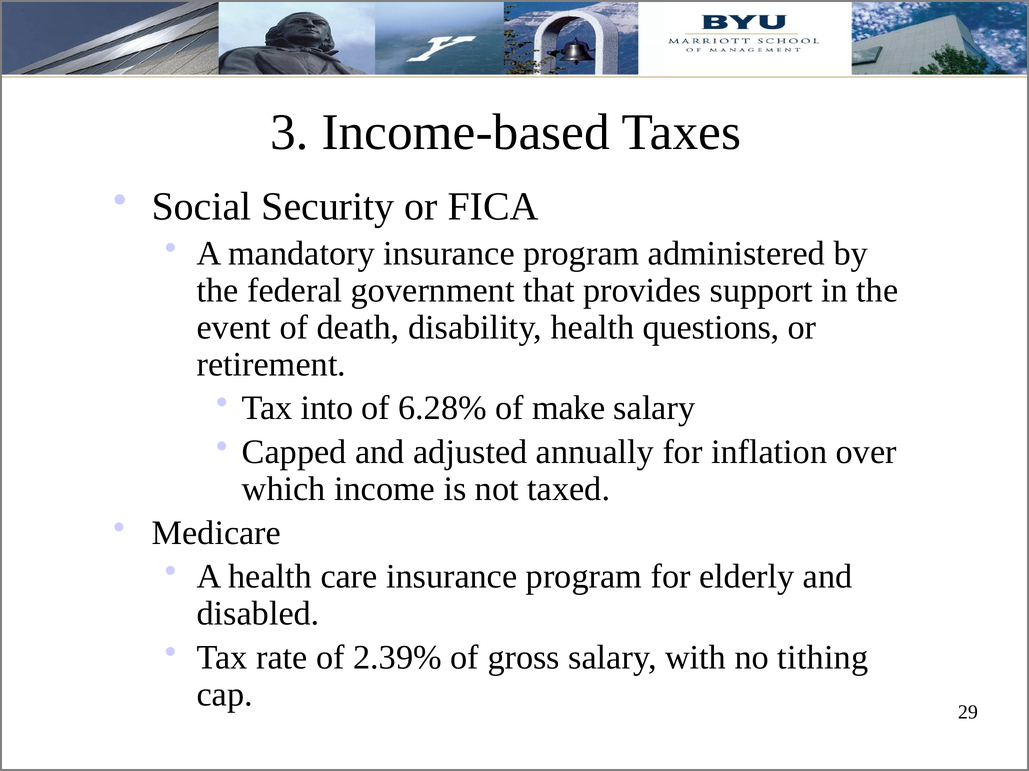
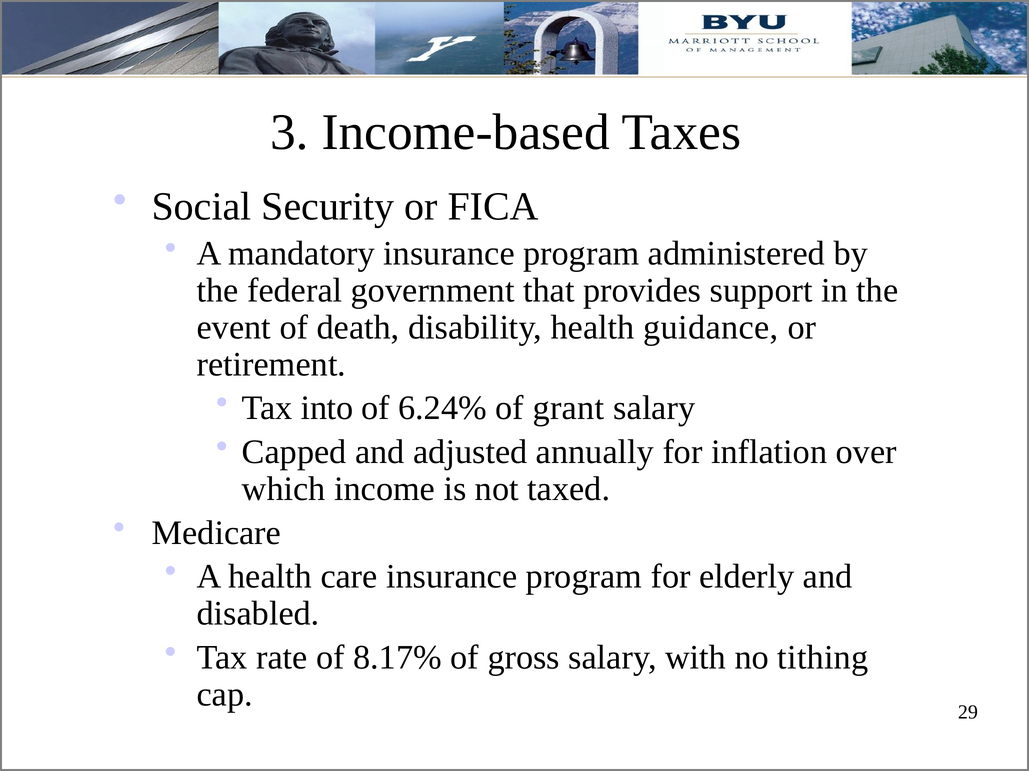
questions: questions -> guidance (711, 328)
6.28%: 6.28% -> 6.24% (443, 409)
make: make -> grant (569, 409)
2.39%: 2.39% -> 8.17% (398, 658)
